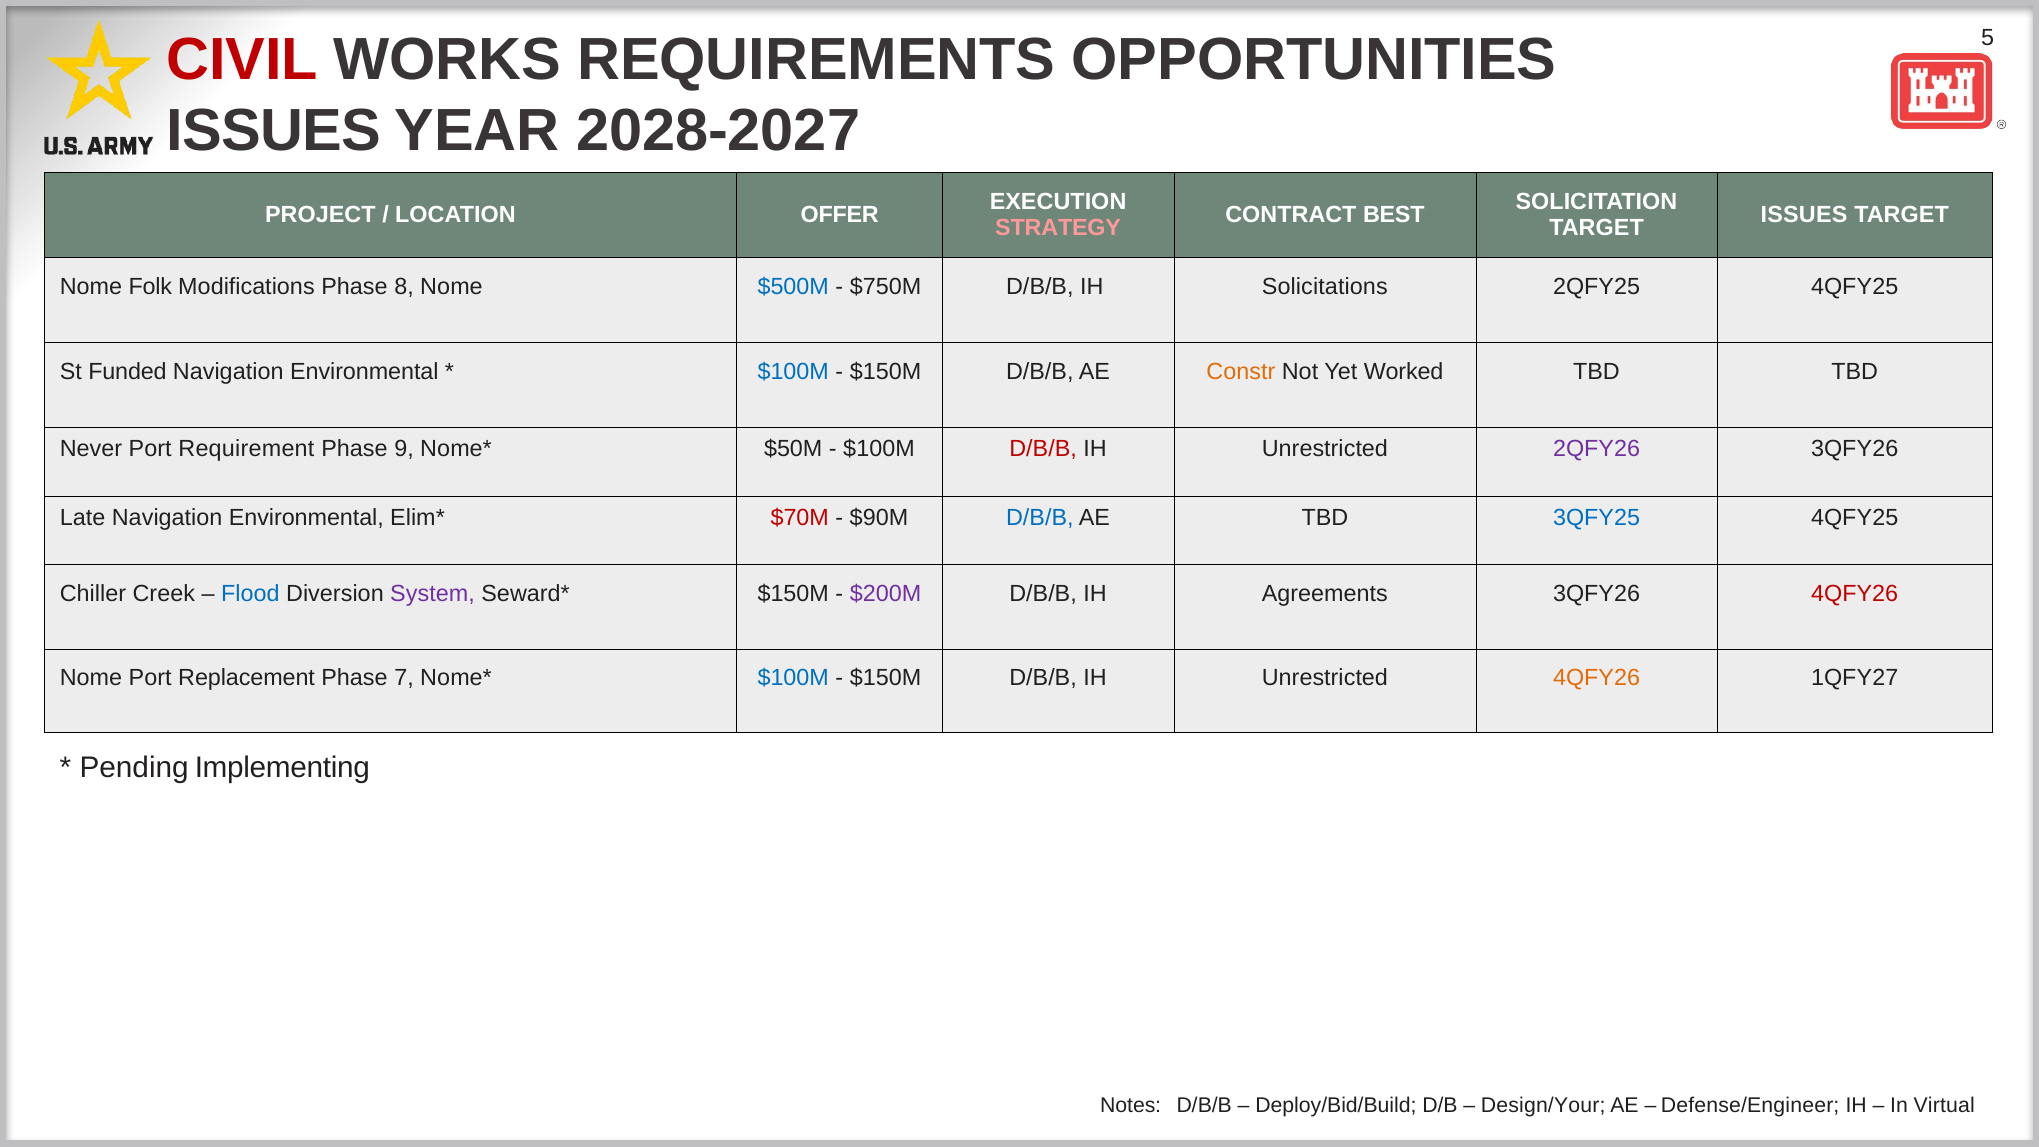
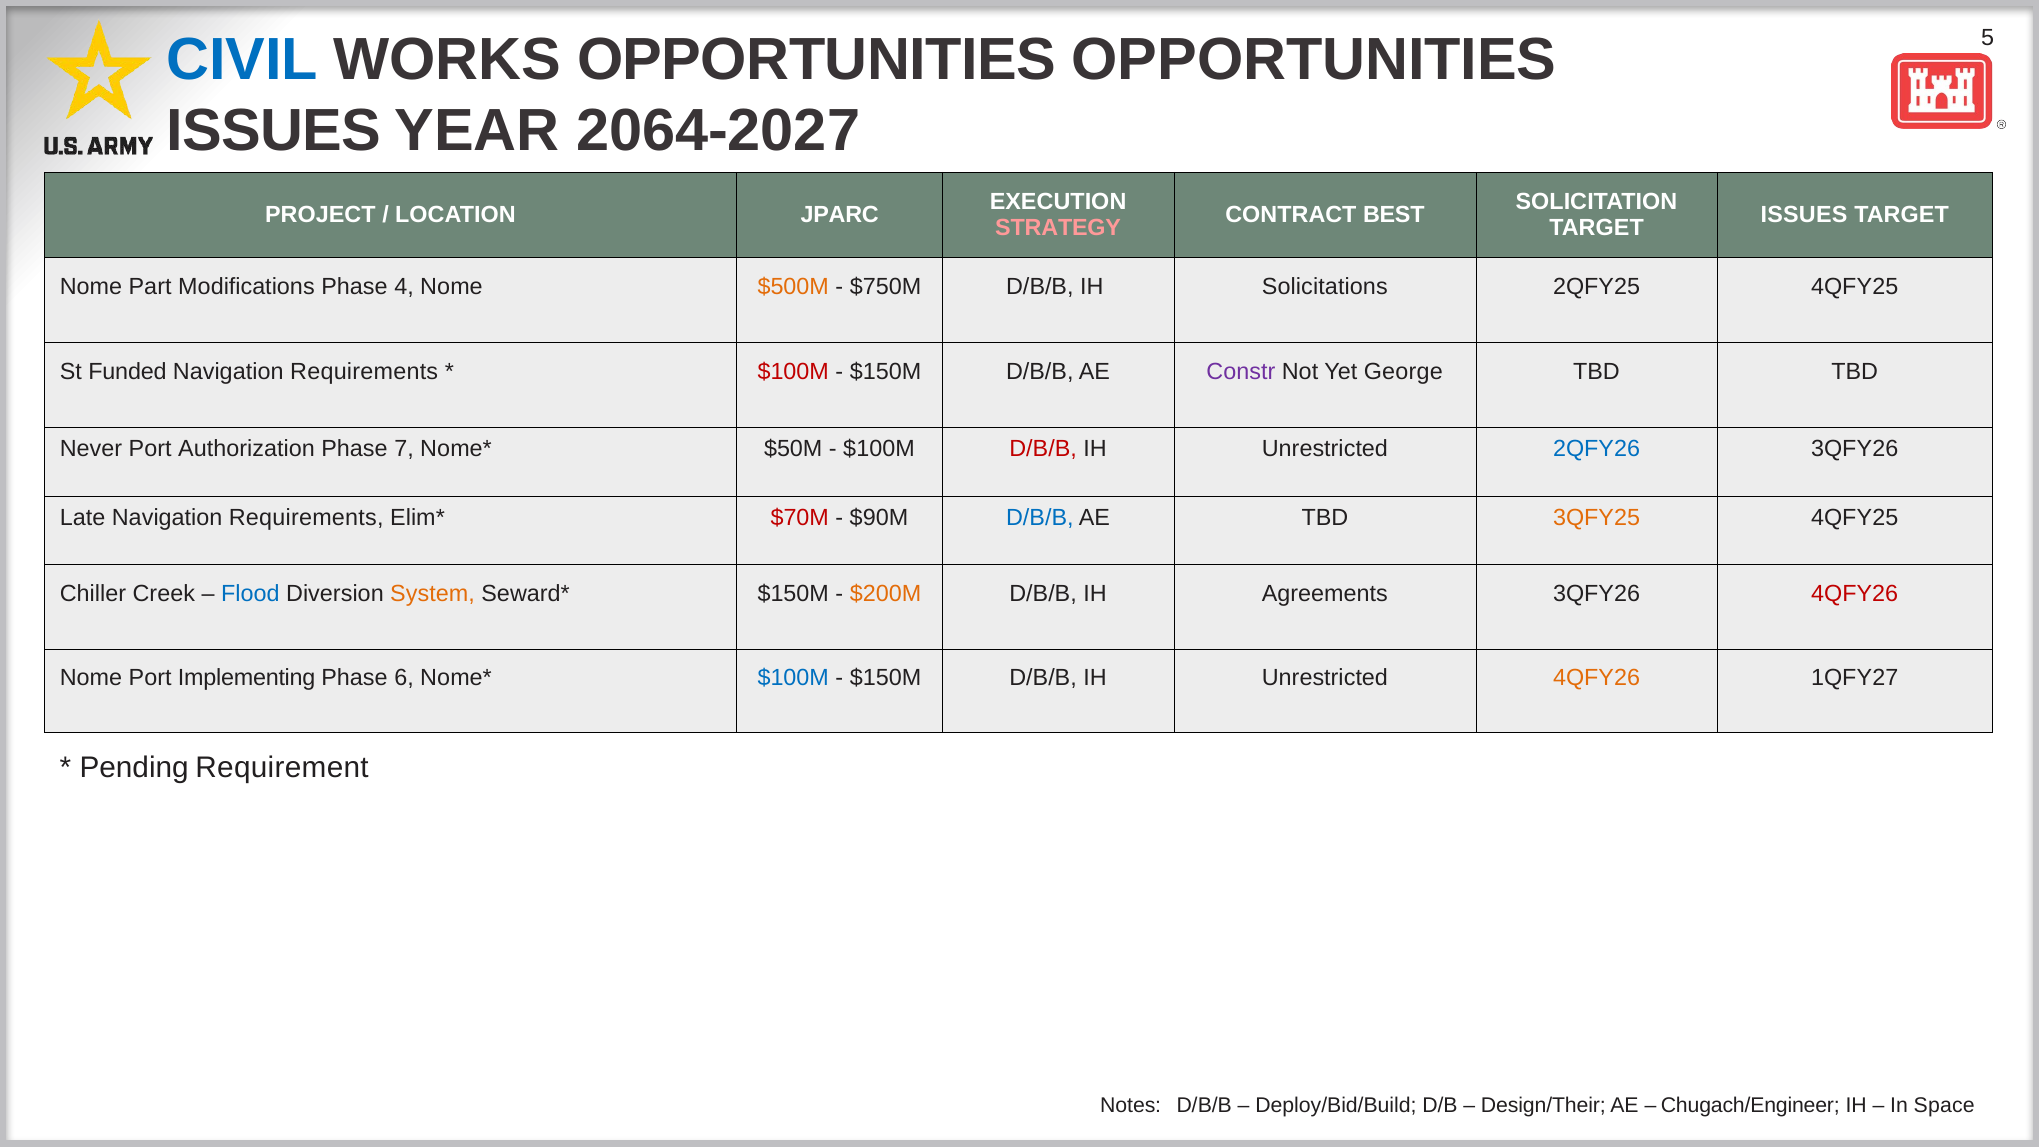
CIVIL colour: red -> blue (242, 60)
WORKS REQUIREMENTS: REQUIREMENTS -> OPPORTUNITIES (817, 60)
2028-2027: 2028-2027 -> 2064-2027 (718, 131)
OFFER: OFFER -> JPARC (840, 215)
Folk: Folk -> Part (150, 287)
8: 8 -> 4 (404, 287)
$500M colour: blue -> orange (793, 287)
Environmental: Environmental -> Requirements (364, 372)
$100M colour: blue -> red (793, 372)
Constr colour: orange -> purple (1241, 372)
Worked: Worked -> George (1403, 372)
Requirement: Requirement -> Authorization (247, 449)
9: 9 -> 7 (404, 449)
2QFY26 colour: purple -> blue (1597, 449)
Environmental: Environmental -> Requirements (306, 518)
3QFY25 colour: blue -> orange (1597, 518)
System colour: purple -> orange (433, 594)
$200M colour: purple -> orange (886, 594)
Replacement: Replacement -> Implementing (247, 678)
7: 7 -> 6 (404, 678)
Implementing: Implementing -> Requirement (282, 768)
Design/Your: Design/Your -> Design/Their (1543, 1106)
Defense/Engineer: Defense/Engineer -> Chugach/Engineer (1750, 1106)
Virtual: Virtual -> Space (1944, 1106)
